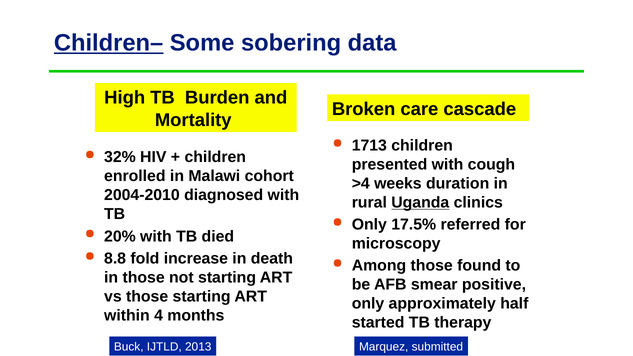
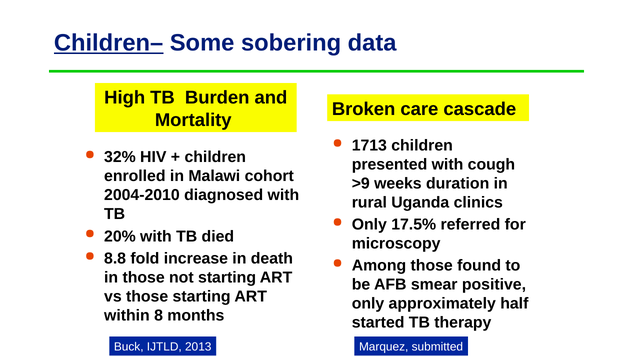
>4: >4 -> >9 (361, 183)
Uganda underline: present -> none (420, 202)
4: 4 -> 8 (159, 315)
